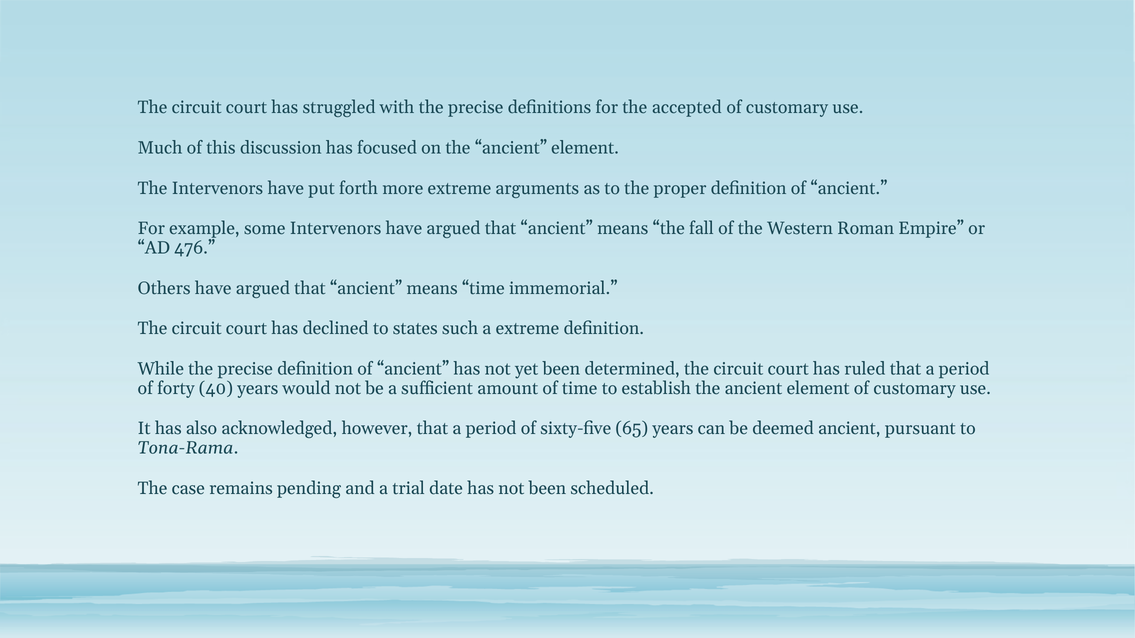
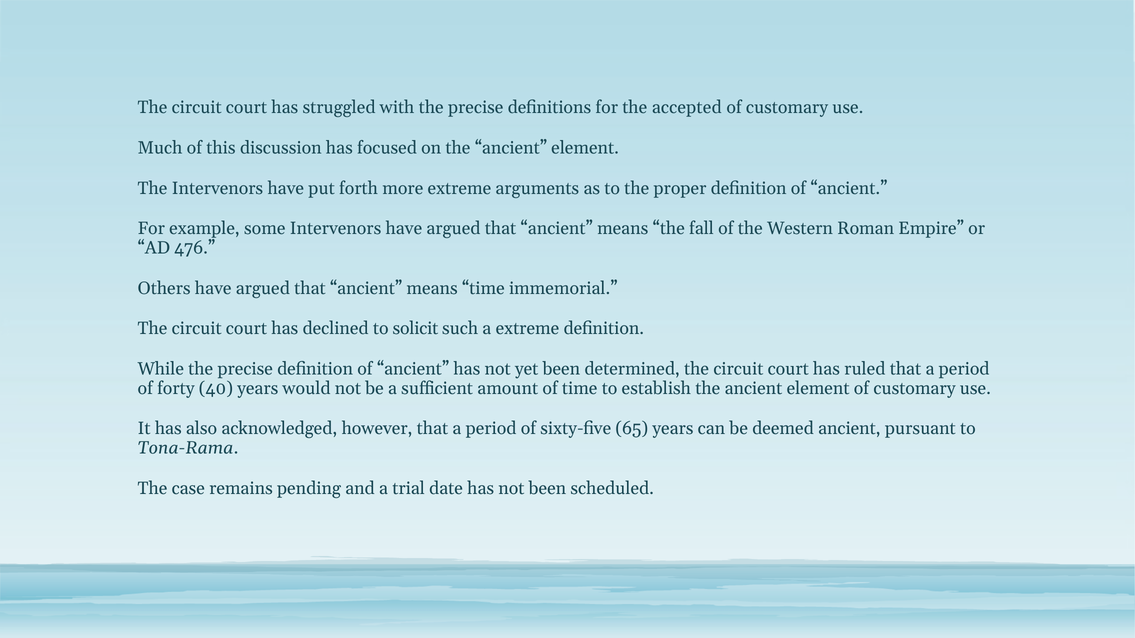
states: states -> solicit (415, 329)
